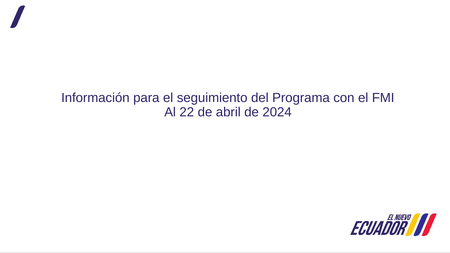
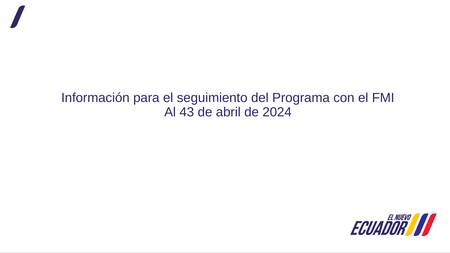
22: 22 -> 43 (187, 112)
